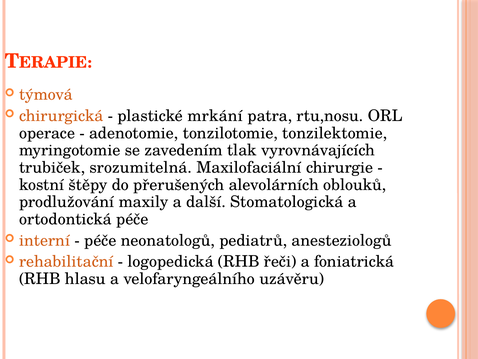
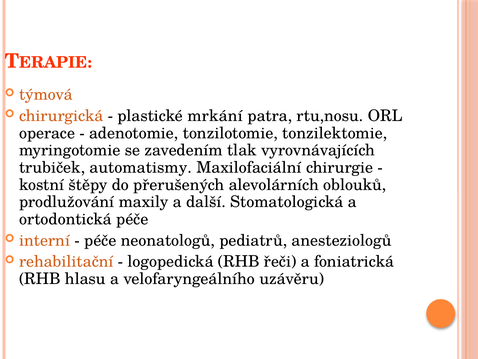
srozumitelná: srozumitelná -> automatismy (141, 167)
